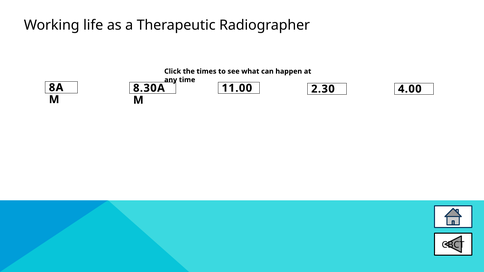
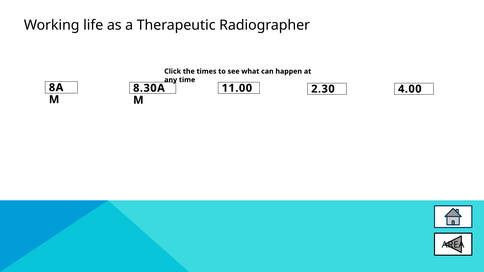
CBCT: CBCT -> AREA (453, 245)
